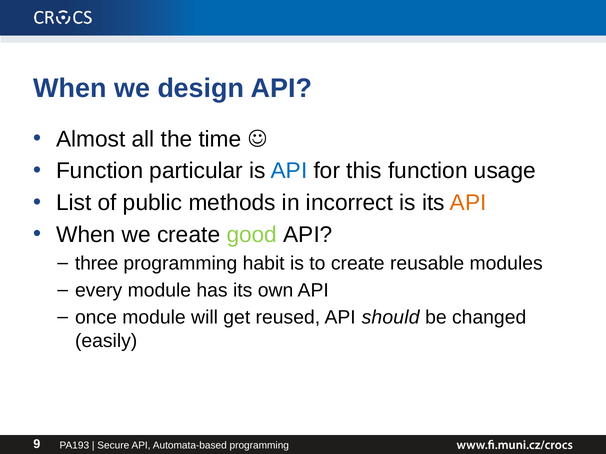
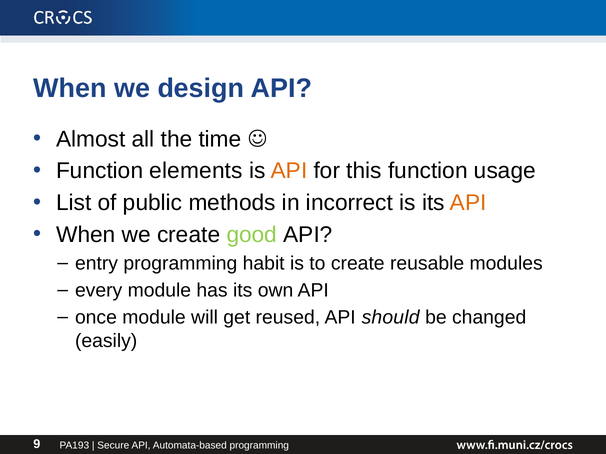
particular: particular -> elements (196, 171)
API colour: blue -> orange (289, 171)
three: three -> entry (97, 264)
